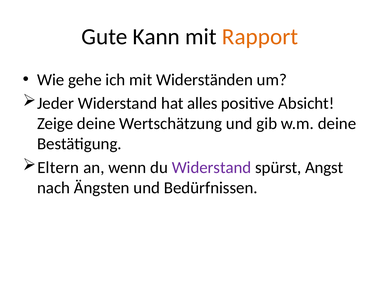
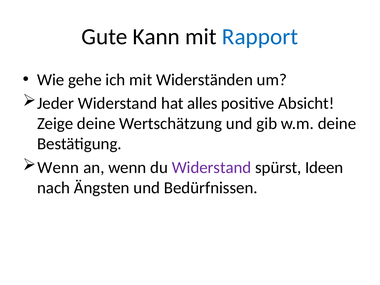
Rapport colour: orange -> blue (260, 37)
Eltern: Eltern -> Wenn (58, 168)
Angst: Angst -> Ideen (324, 168)
